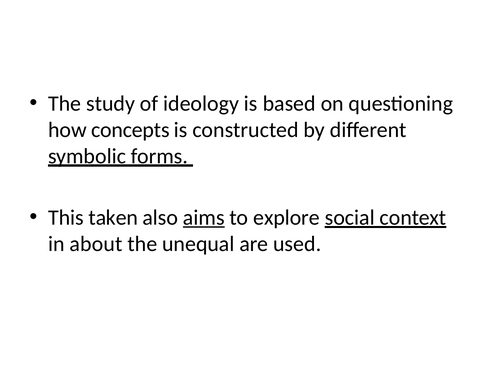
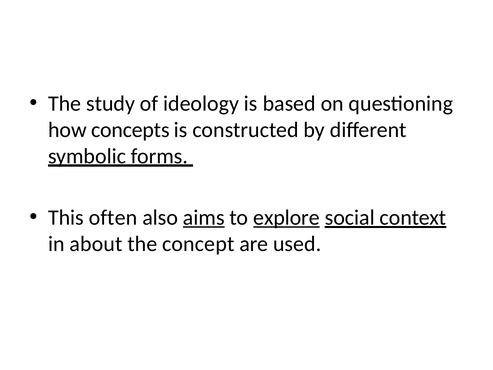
taken: taken -> often (113, 217)
explore underline: none -> present (286, 217)
unequal: unequal -> concept (198, 244)
